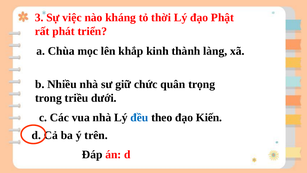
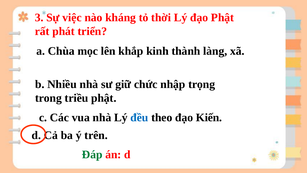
quân: quân -> nhập (173, 84)
triều dưới: dưới -> phật (104, 98)
Đáp colour: black -> green (92, 154)
